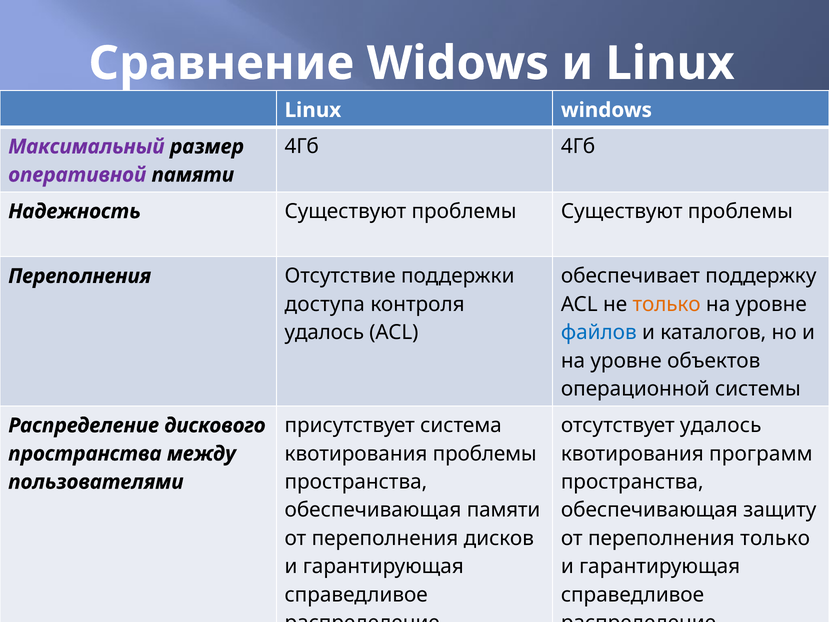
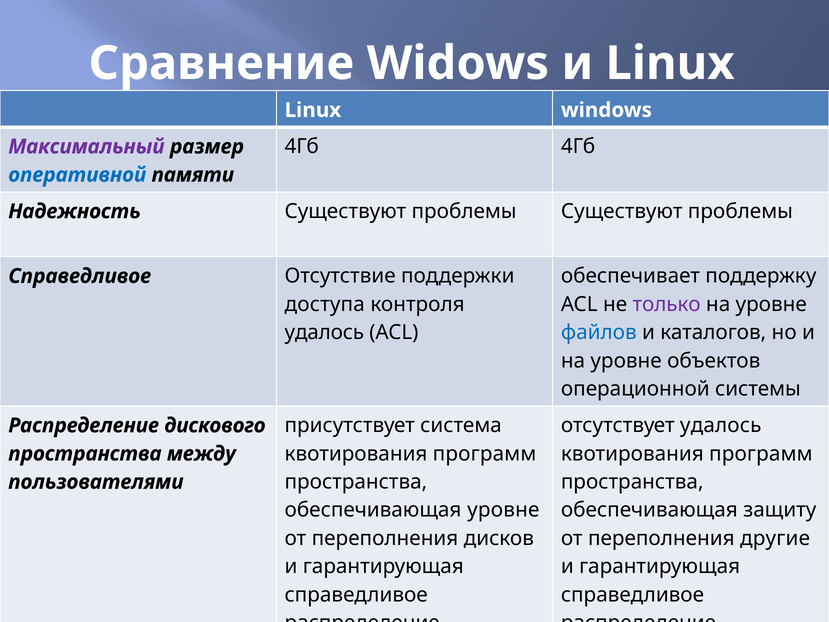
оперативной colour: purple -> blue (77, 175)
Переполнения: Переполнения -> Справедливое (80, 276)
только colour: orange -> purple (667, 304)
проблемы: проблемы -> программ (485, 454)
обеспечивающая памяти: памяти -> уровне (503, 510)
переполнения только: только -> другие (775, 538)
